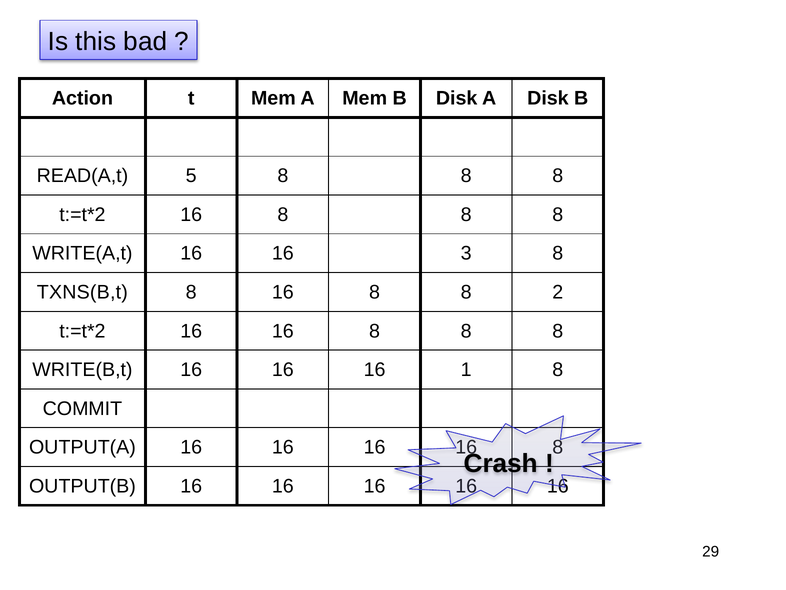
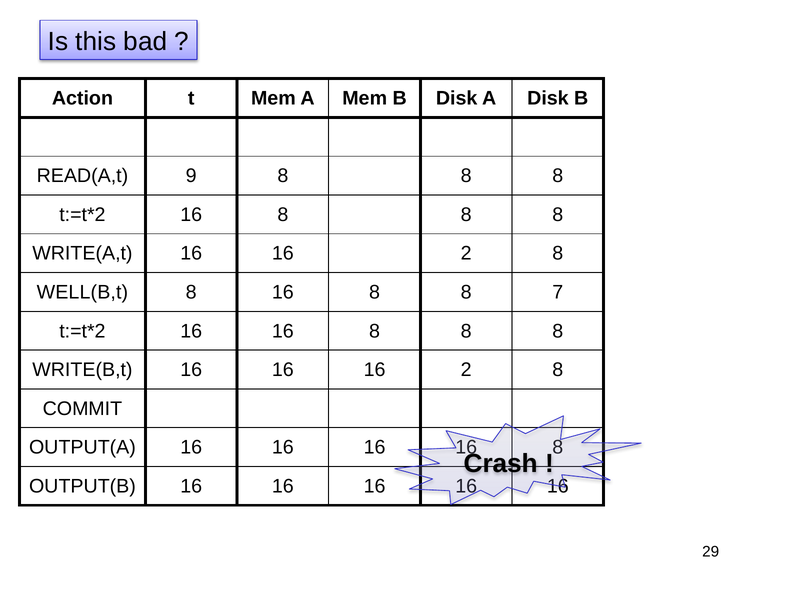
5: 5 -> 9 (191, 176)
WRITE(A,t 16 16 3: 3 -> 2 (466, 253)
TXNS(B,t: TXNS(B,t -> WELL(B,t (82, 292)
2: 2 -> 7 (558, 292)
16 16 16 1: 1 -> 2 (466, 369)
